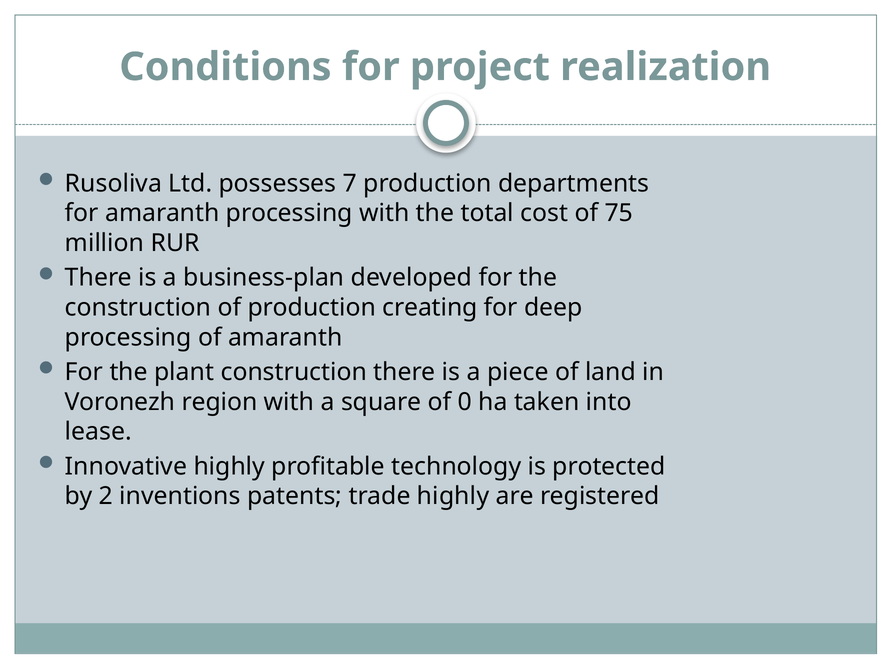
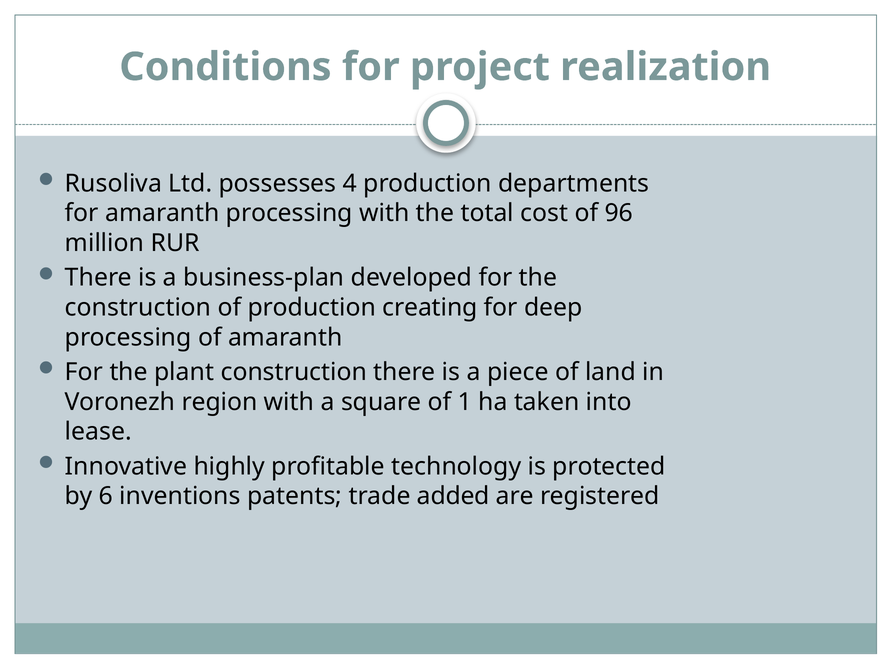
7: 7 -> 4 (350, 183)
75: 75 -> 96 (619, 213)
0: 0 -> 1 (465, 402)
2: 2 -> 6 (106, 496)
trade highly: highly -> added (453, 496)
